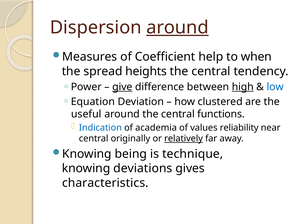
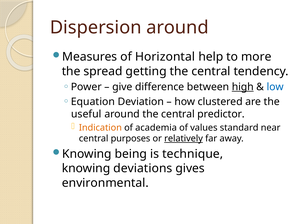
around underline: present -> none (177, 28)
Coefficient: Coefficient -> Horizontal (165, 57)
when: when -> more (256, 57)
heights: heights -> getting (146, 71)
give underline: present -> none (122, 87)
functions: functions -> predictor (221, 114)
Indication colour: blue -> orange (100, 128)
reliability: reliability -> standard (239, 128)
originally: originally -> purposes (130, 139)
characteristics: characteristics -> environmental (105, 183)
